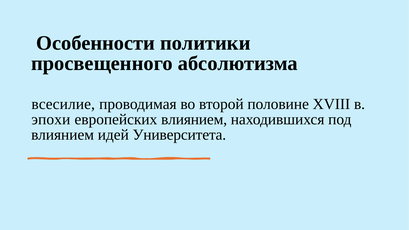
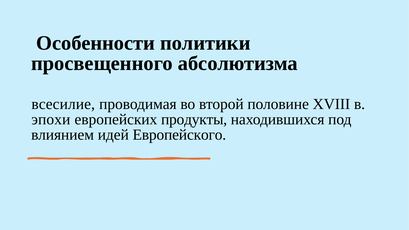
европейских влиянием: влиянием -> продукты (194, 120)
Университета: Университета -> Европейского (179, 135)
